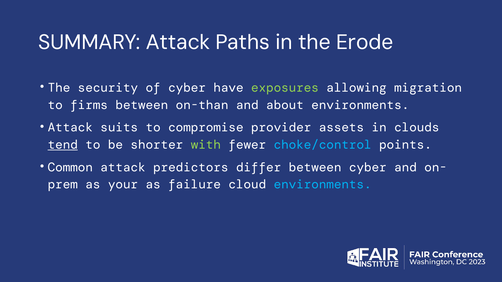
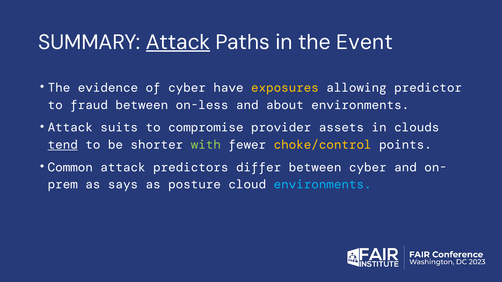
Attack underline: none -> present (178, 42)
Erode: Erode -> Event (365, 42)
security: security -> evidence (108, 88)
exposures colour: light green -> yellow (285, 88)
migration: migration -> predictor (428, 88)
firms: firms -> fraud (89, 105)
on-than: on-than -> on-less (202, 105)
choke/control colour: light blue -> yellow (323, 145)
your: your -> says (123, 185)
failure: failure -> posture (195, 185)
